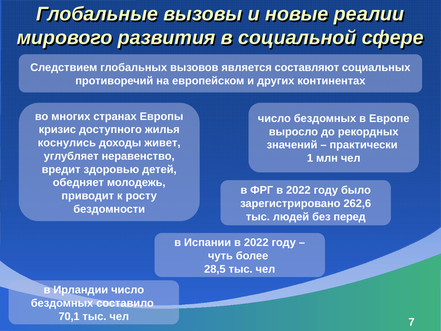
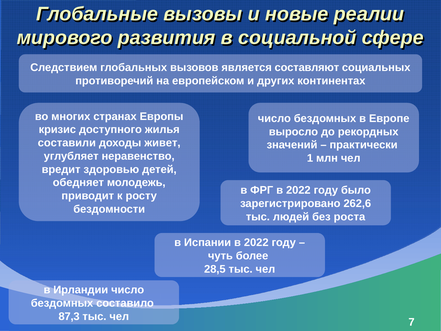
коснулись: коснулись -> составили (67, 143)
перед: перед -> роста (349, 217)
70,1: 70,1 -> 87,3 (69, 316)
